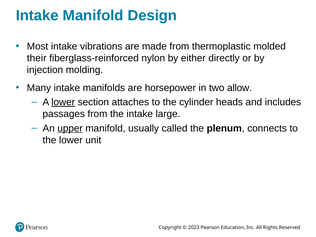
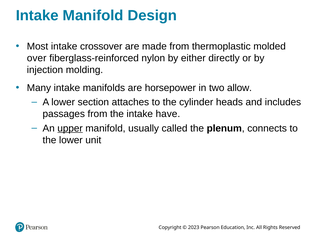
vibrations: vibrations -> crossover (101, 46)
their: their -> over (37, 58)
lower underline: present -> none (63, 103)
large: large -> have (168, 114)
